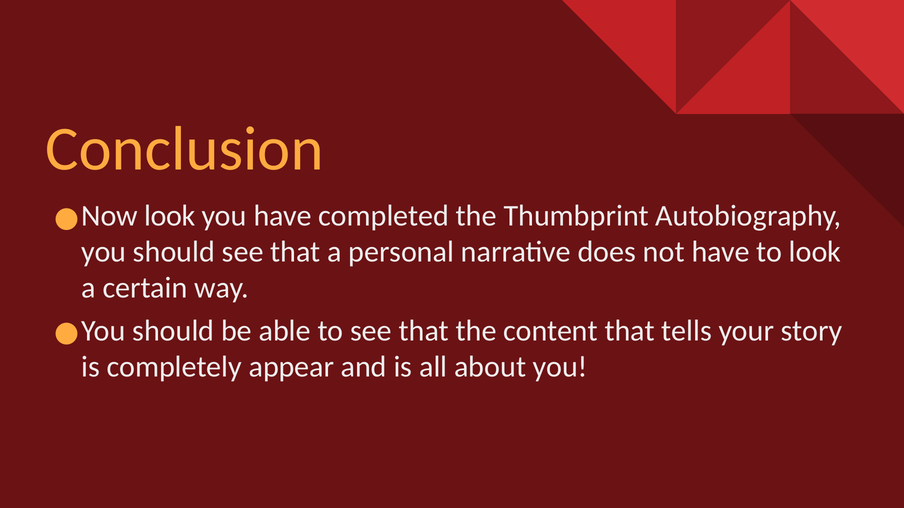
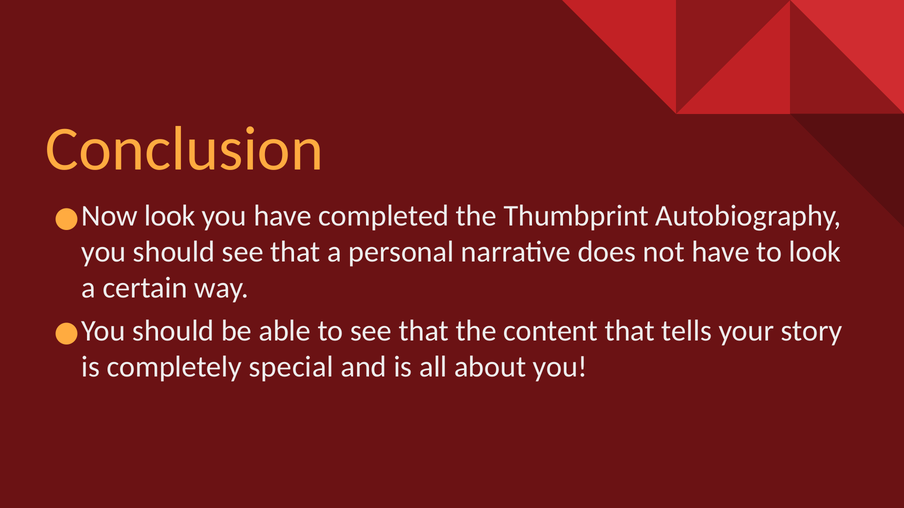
appear: appear -> special (291, 367)
